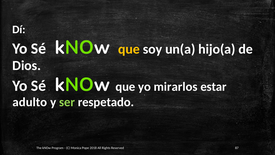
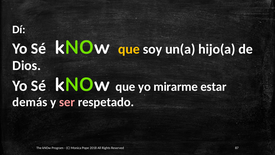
mirarlos: mirarlos -> mirarme (176, 87)
adulto: adulto -> demás (30, 102)
ser colour: light green -> pink (67, 102)
